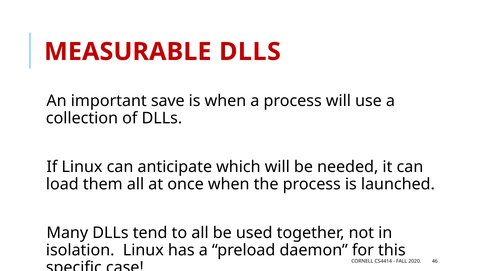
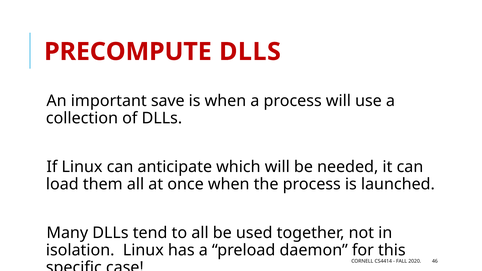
MEASURABLE: MEASURABLE -> PRECOMPUTE (128, 52)
